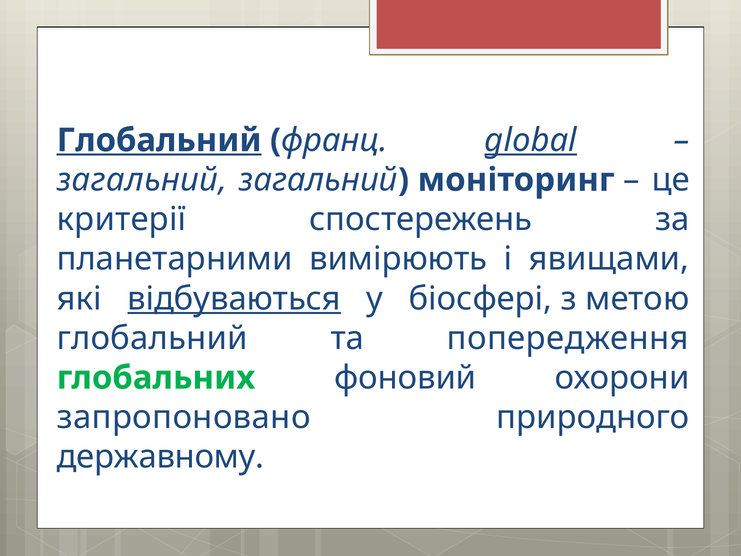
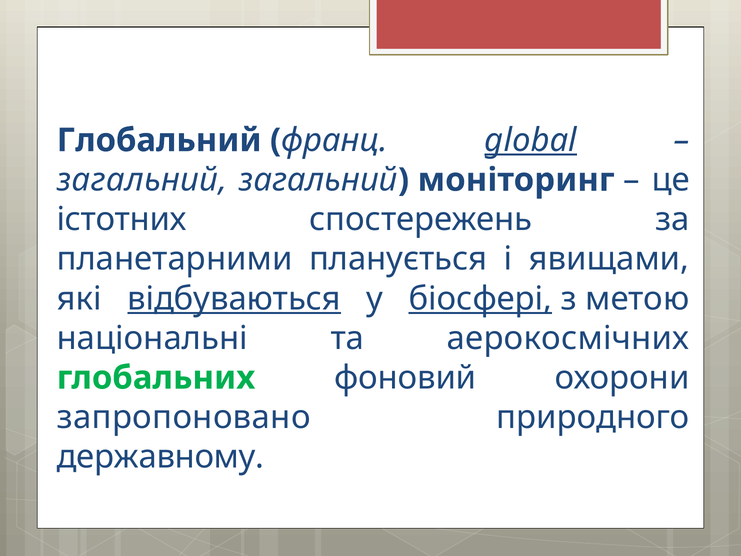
Глобальний underline: present -> none (159, 140)
критерії: критерії -> істотних (122, 219)
вимірюють: вимірюють -> планується (398, 259)
біосфері underline: none -> present (480, 299)
глобальний: глобальний -> національні (152, 338)
попередження: попередження -> аерокосмічних (568, 338)
